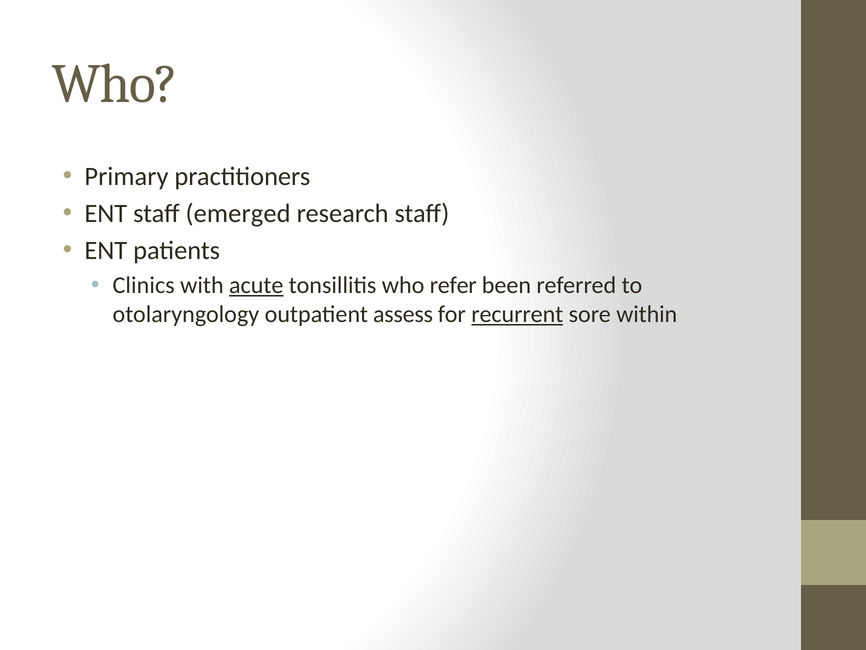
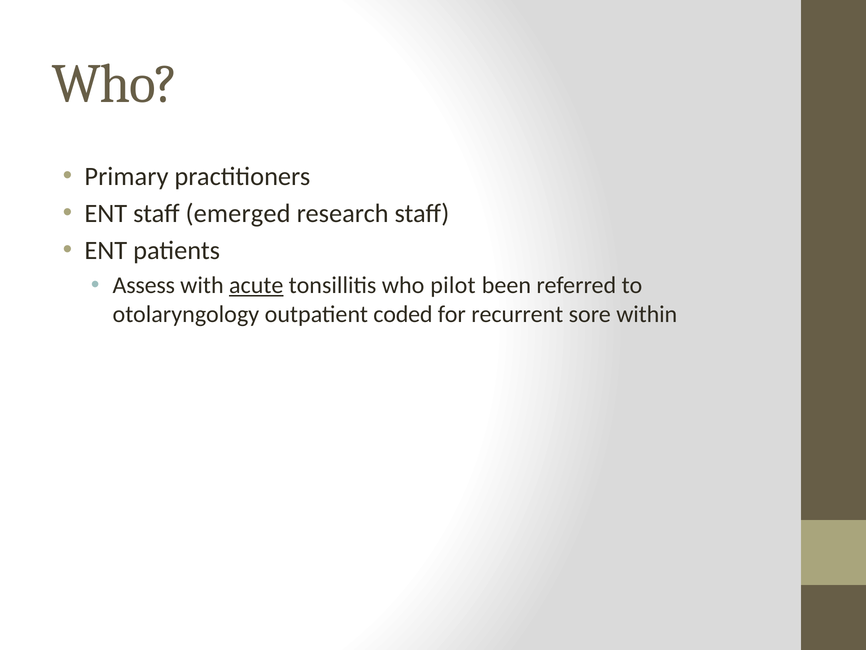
Clinics: Clinics -> Assess (144, 285)
refer: refer -> pilot (453, 285)
assess: assess -> coded (403, 314)
recurrent underline: present -> none (517, 314)
